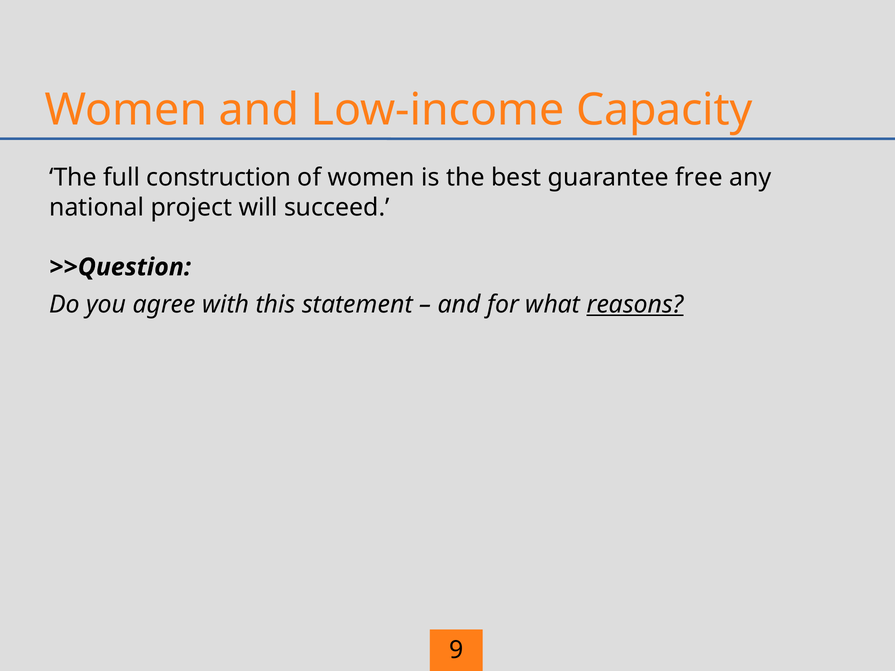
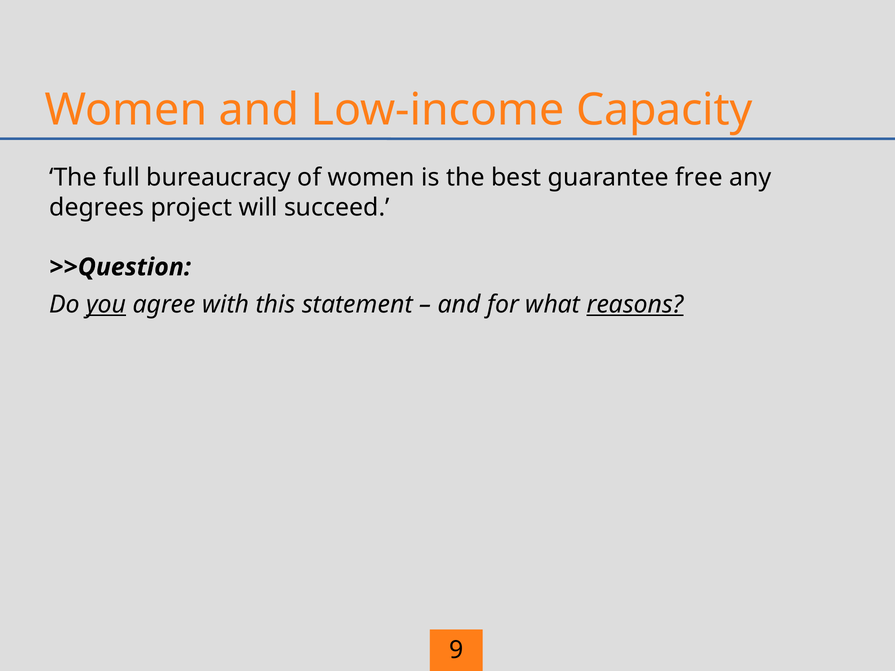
construction: construction -> bureaucracy (219, 178)
national: national -> degrees (97, 208)
you underline: none -> present (106, 305)
